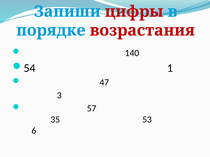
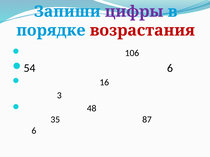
цифры colour: red -> purple (134, 12)
140: 140 -> 106 (132, 53)
54 1: 1 -> 6 (170, 68)
47: 47 -> 16 (104, 83)
57: 57 -> 48 (92, 109)
53: 53 -> 87 (147, 120)
